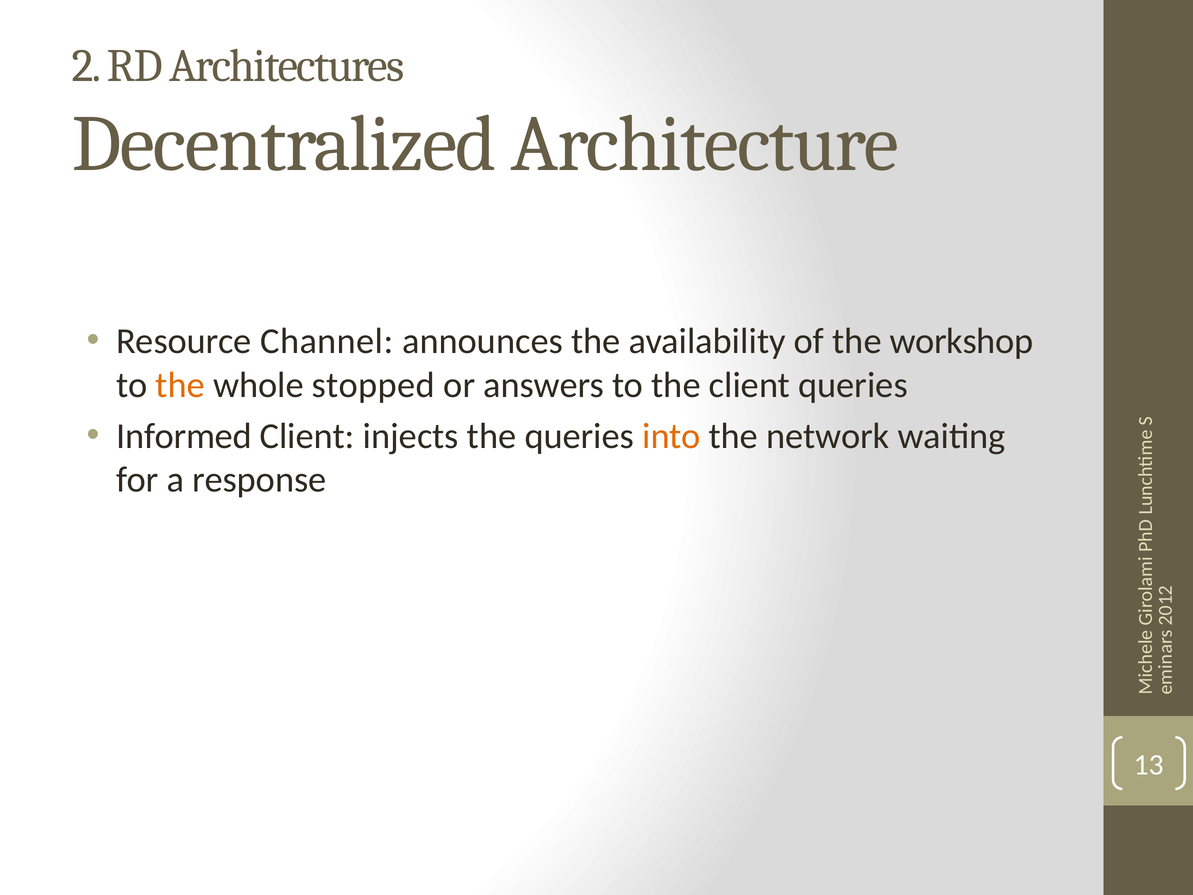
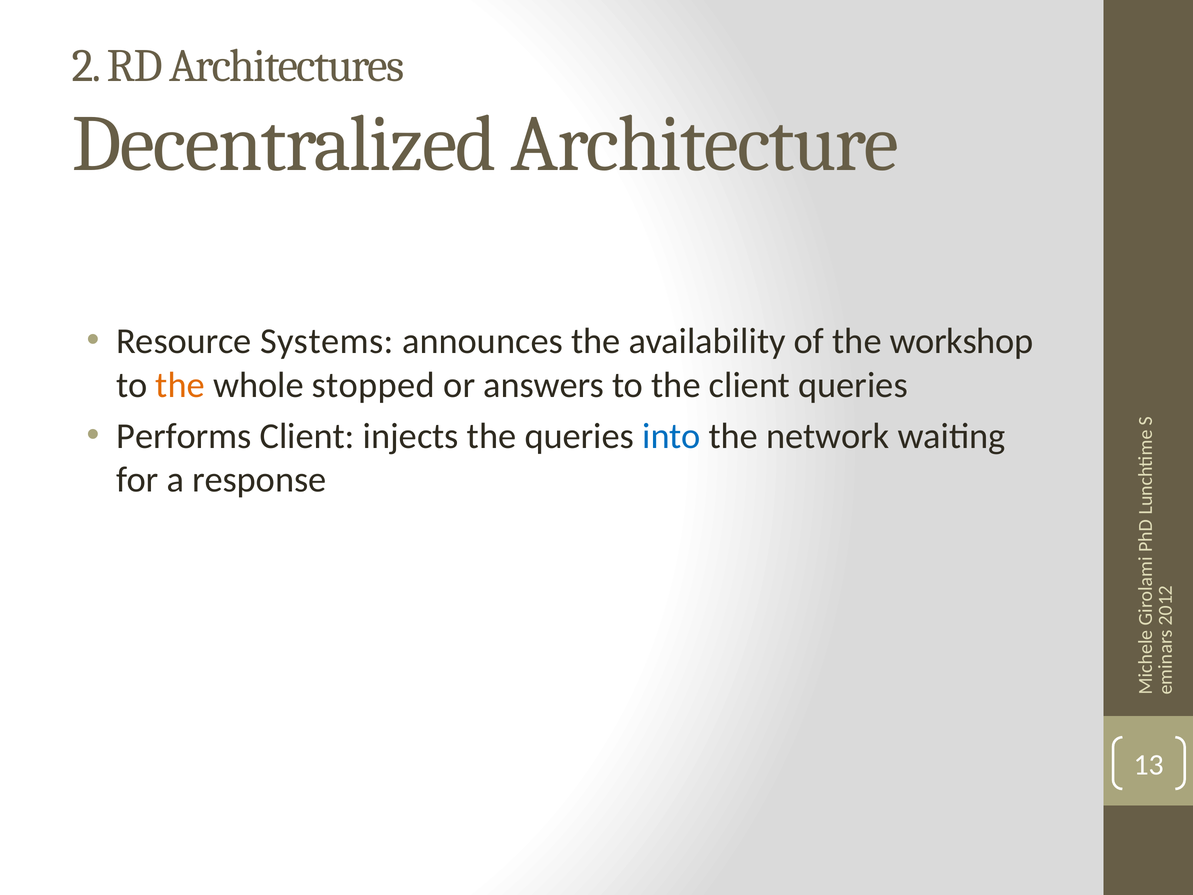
Channel: Channel -> Systems (327, 341)
Informed: Informed -> Performs (184, 436)
into colour: orange -> blue (672, 436)
